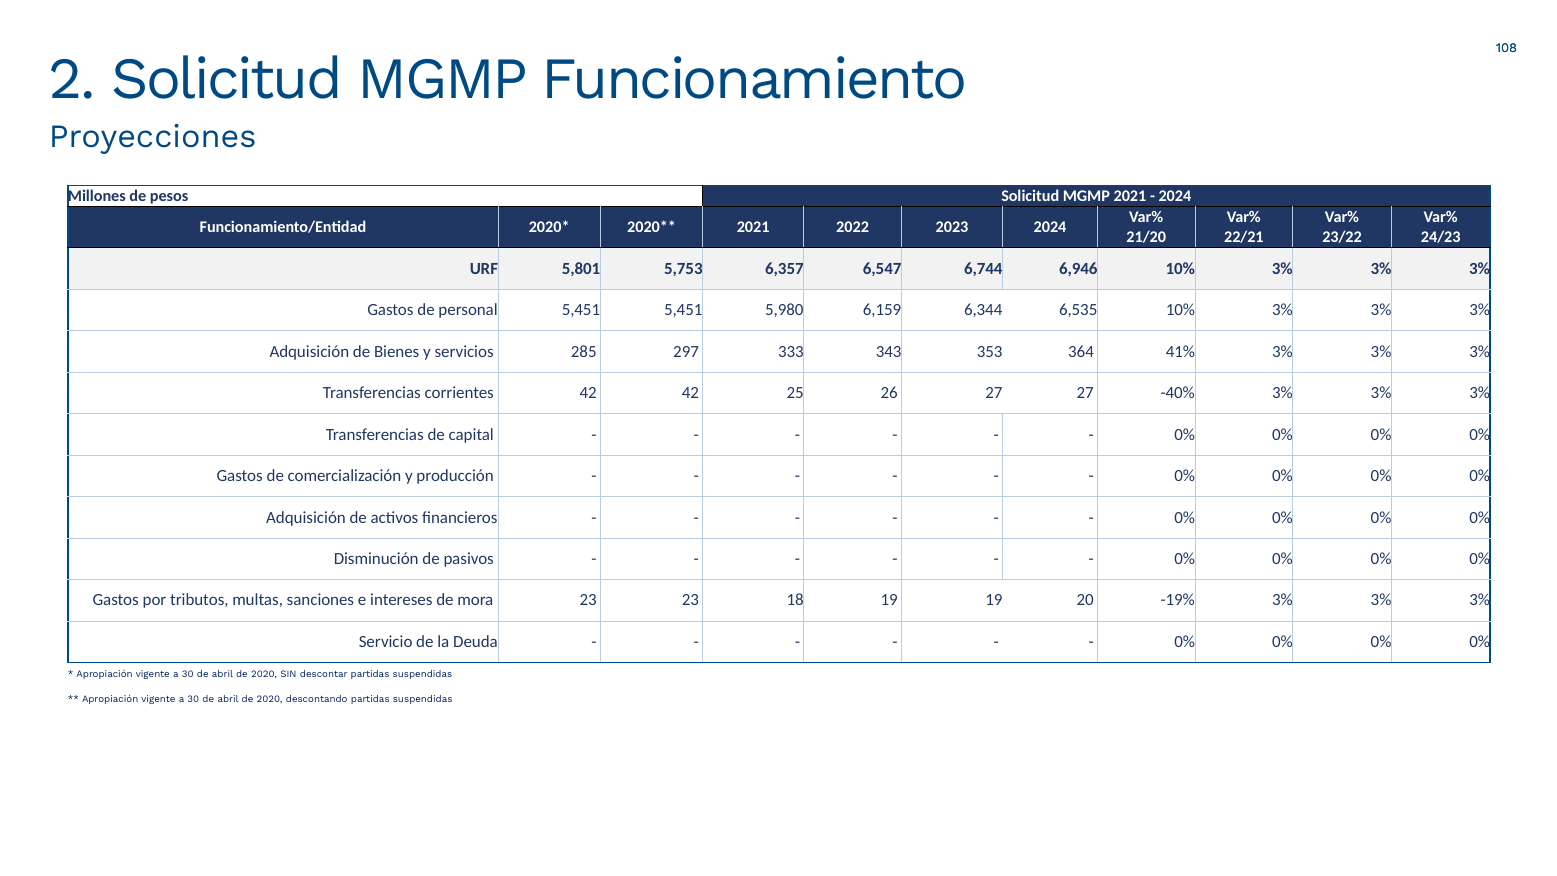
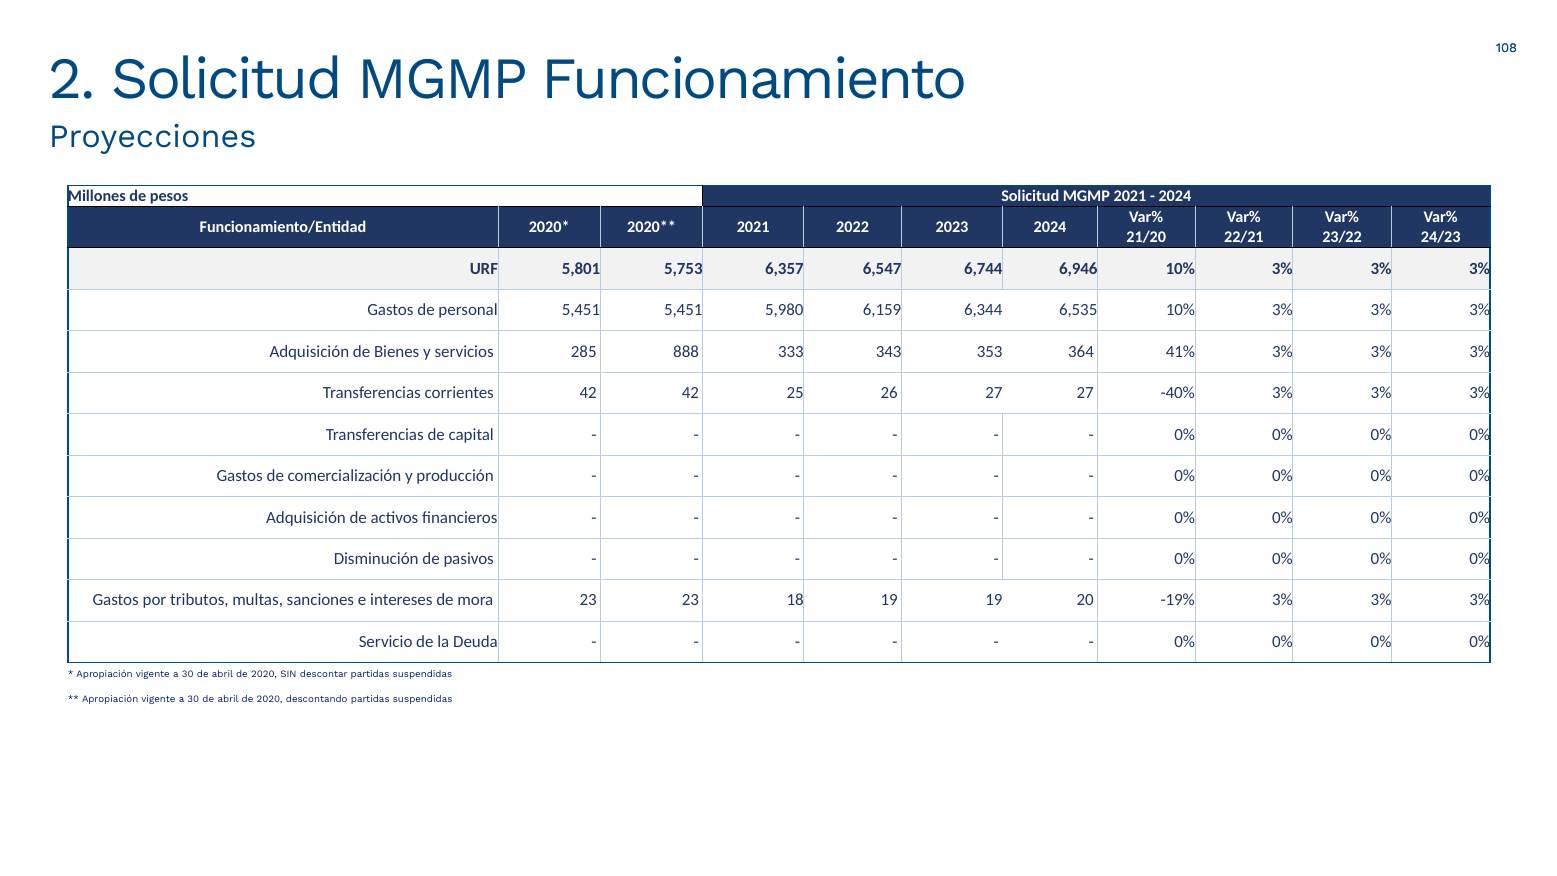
297: 297 -> 888 (686, 351)
